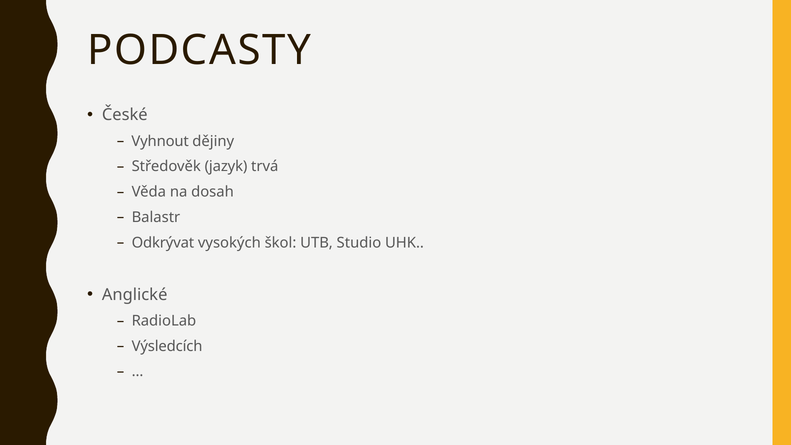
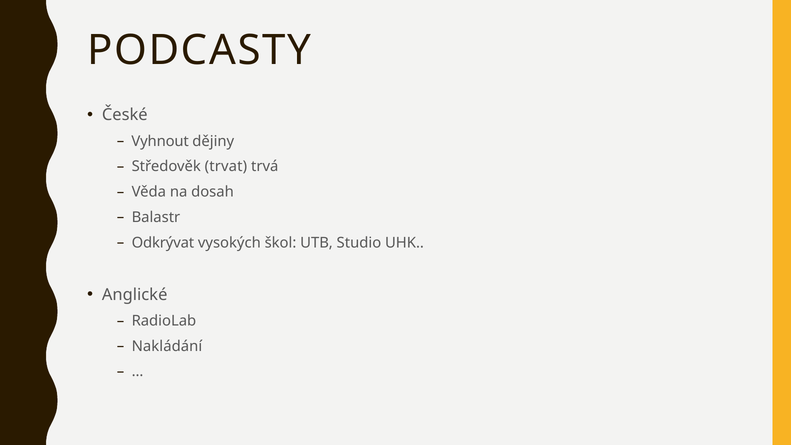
jazyk: jazyk -> trvat (226, 167)
Výsledcích: Výsledcích -> Nakládání (167, 346)
